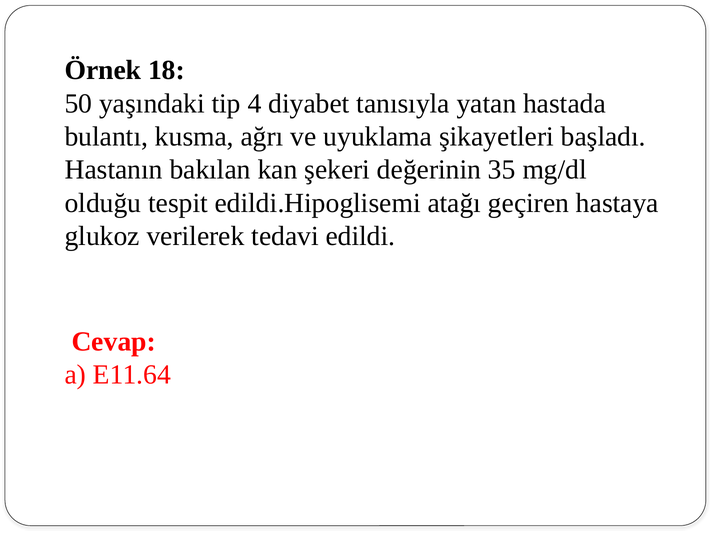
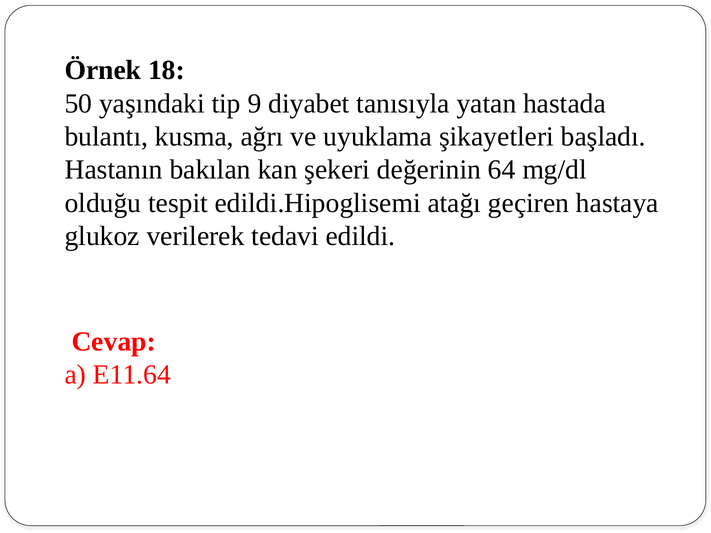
4: 4 -> 9 (255, 103)
35: 35 -> 64 (502, 170)
